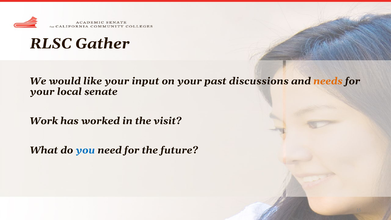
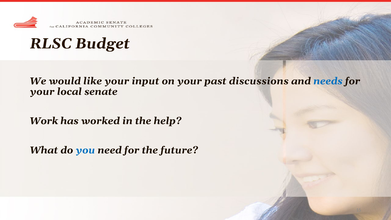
Gather: Gather -> Budget (103, 44)
needs colour: orange -> blue (328, 81)
visit: visit -> help (167, 121)
